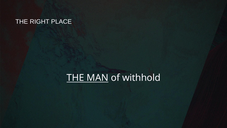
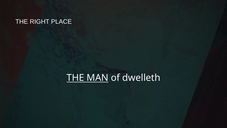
withhold: withhold -> dwelleth (141, 78)
